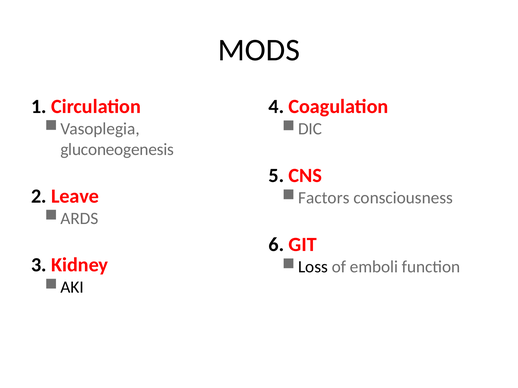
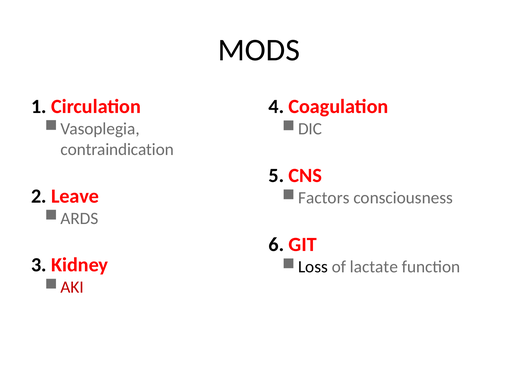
gluconeogenesis: gluconeogenesis -> contraindication (117, 150)
emboli: emboli -> lactate (374, 267)
AKI colour: black -> red (72, 288)
